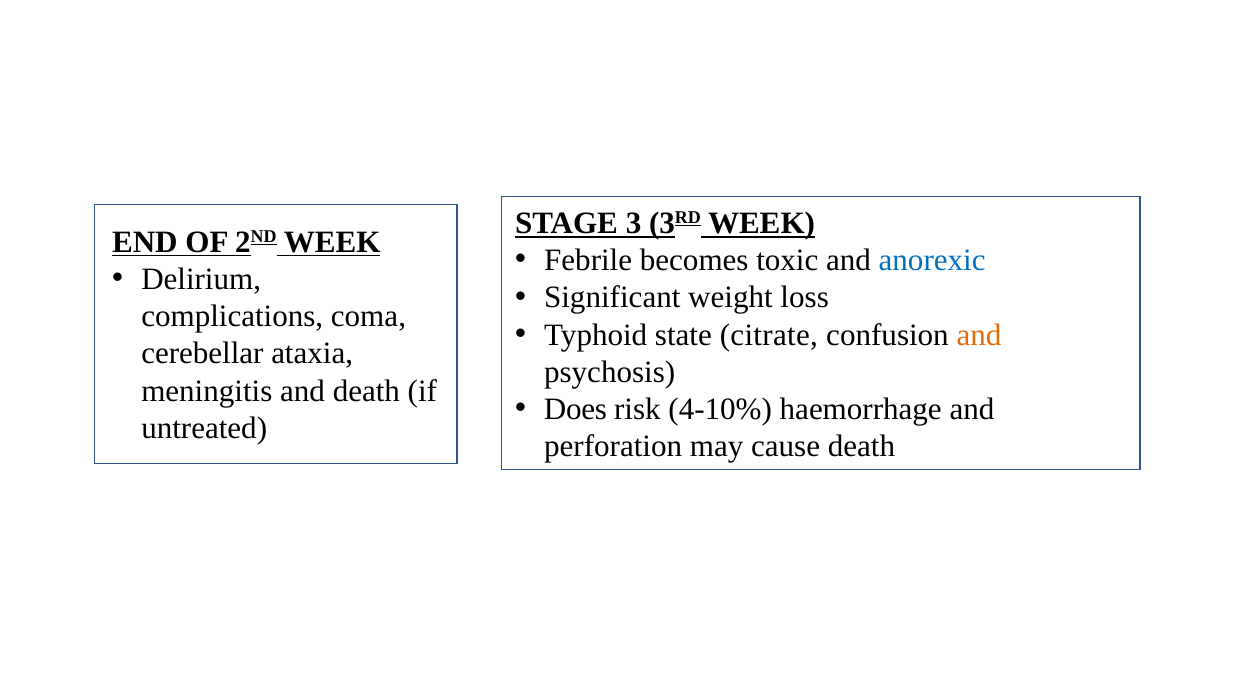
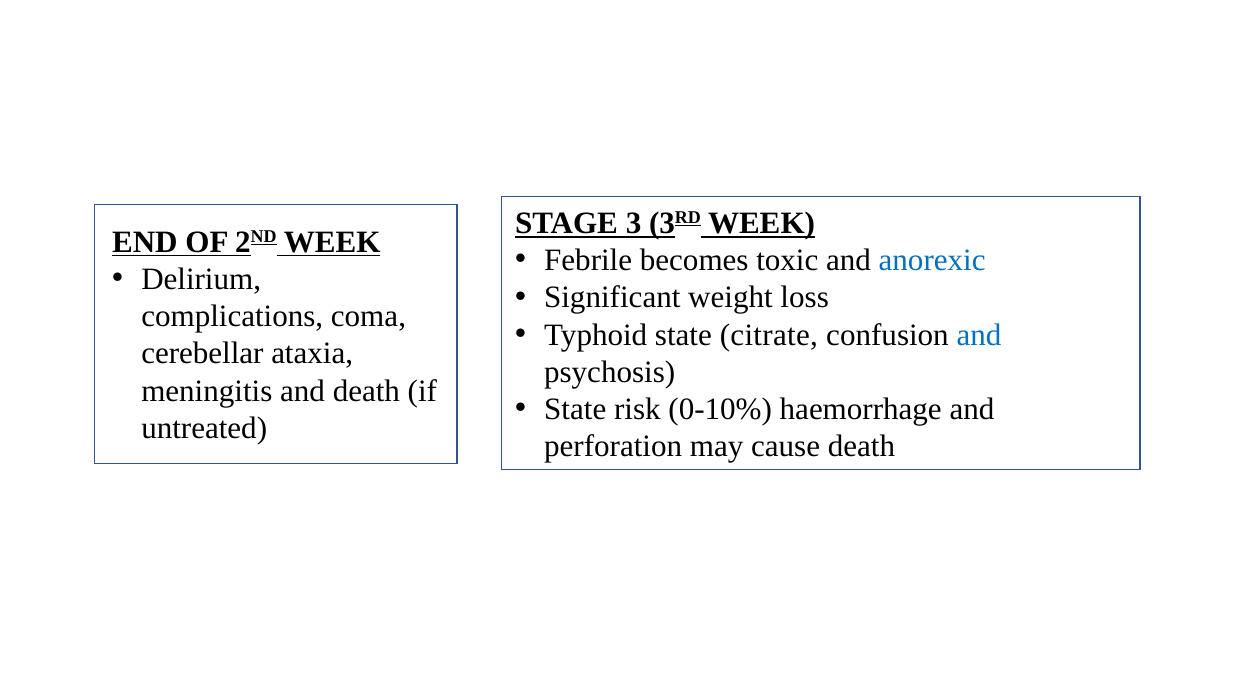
and colour: orange -> blue (979, 335)
Does: Does -> State (575, 409)
4-10%: 4-10% -> 0-10% (720, 409)
